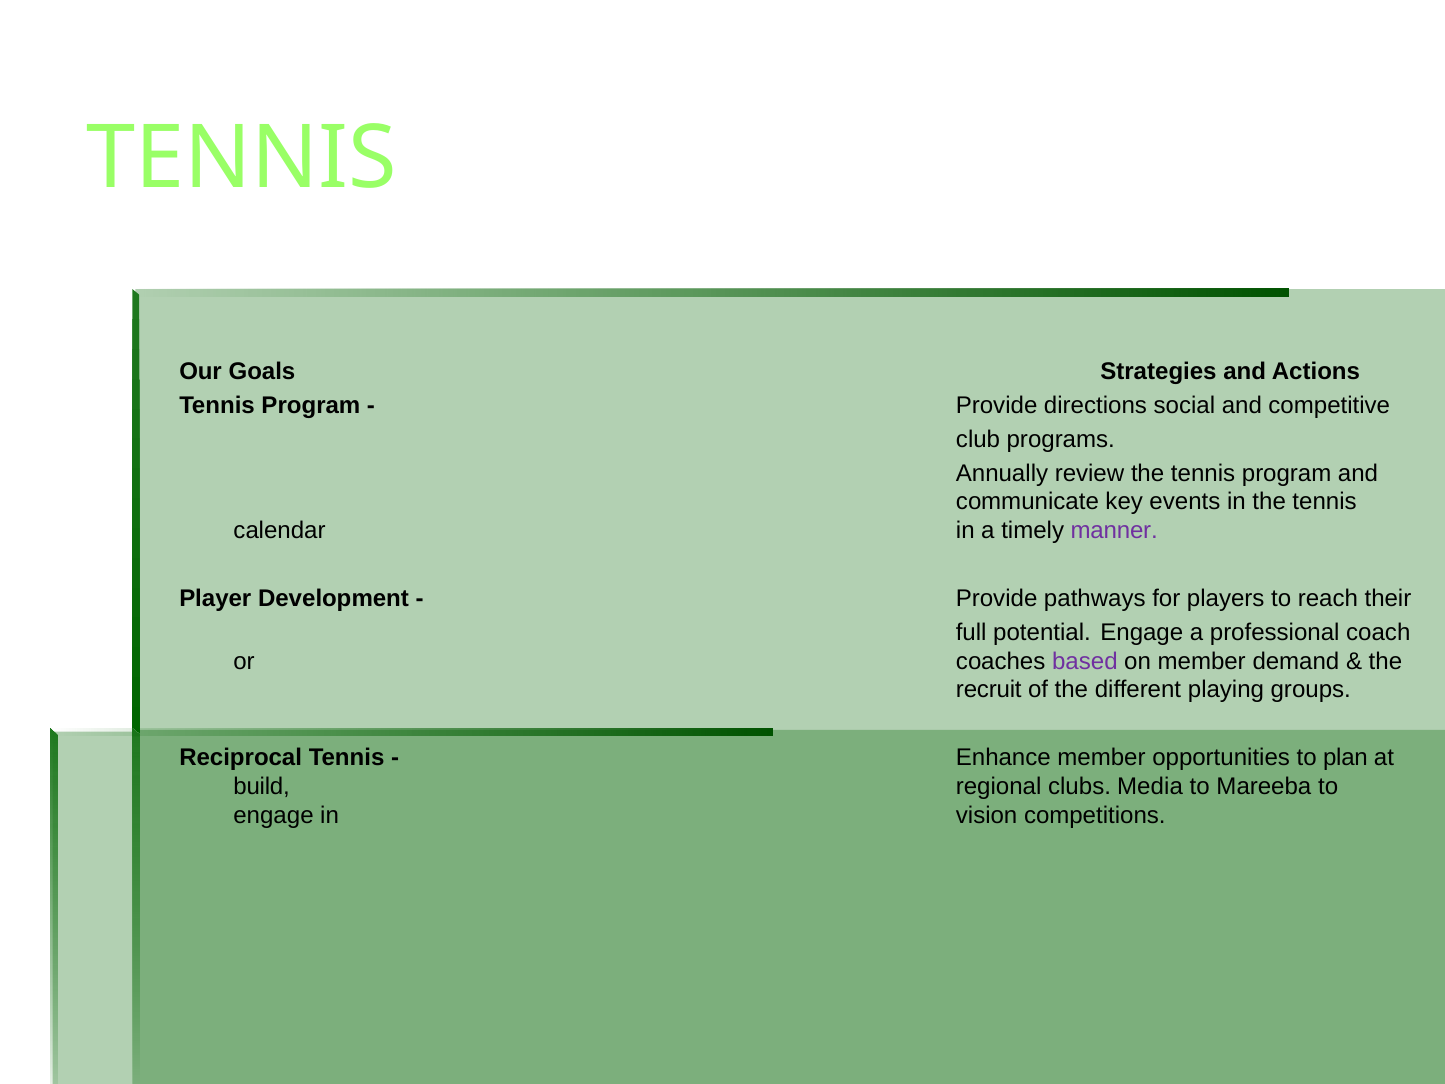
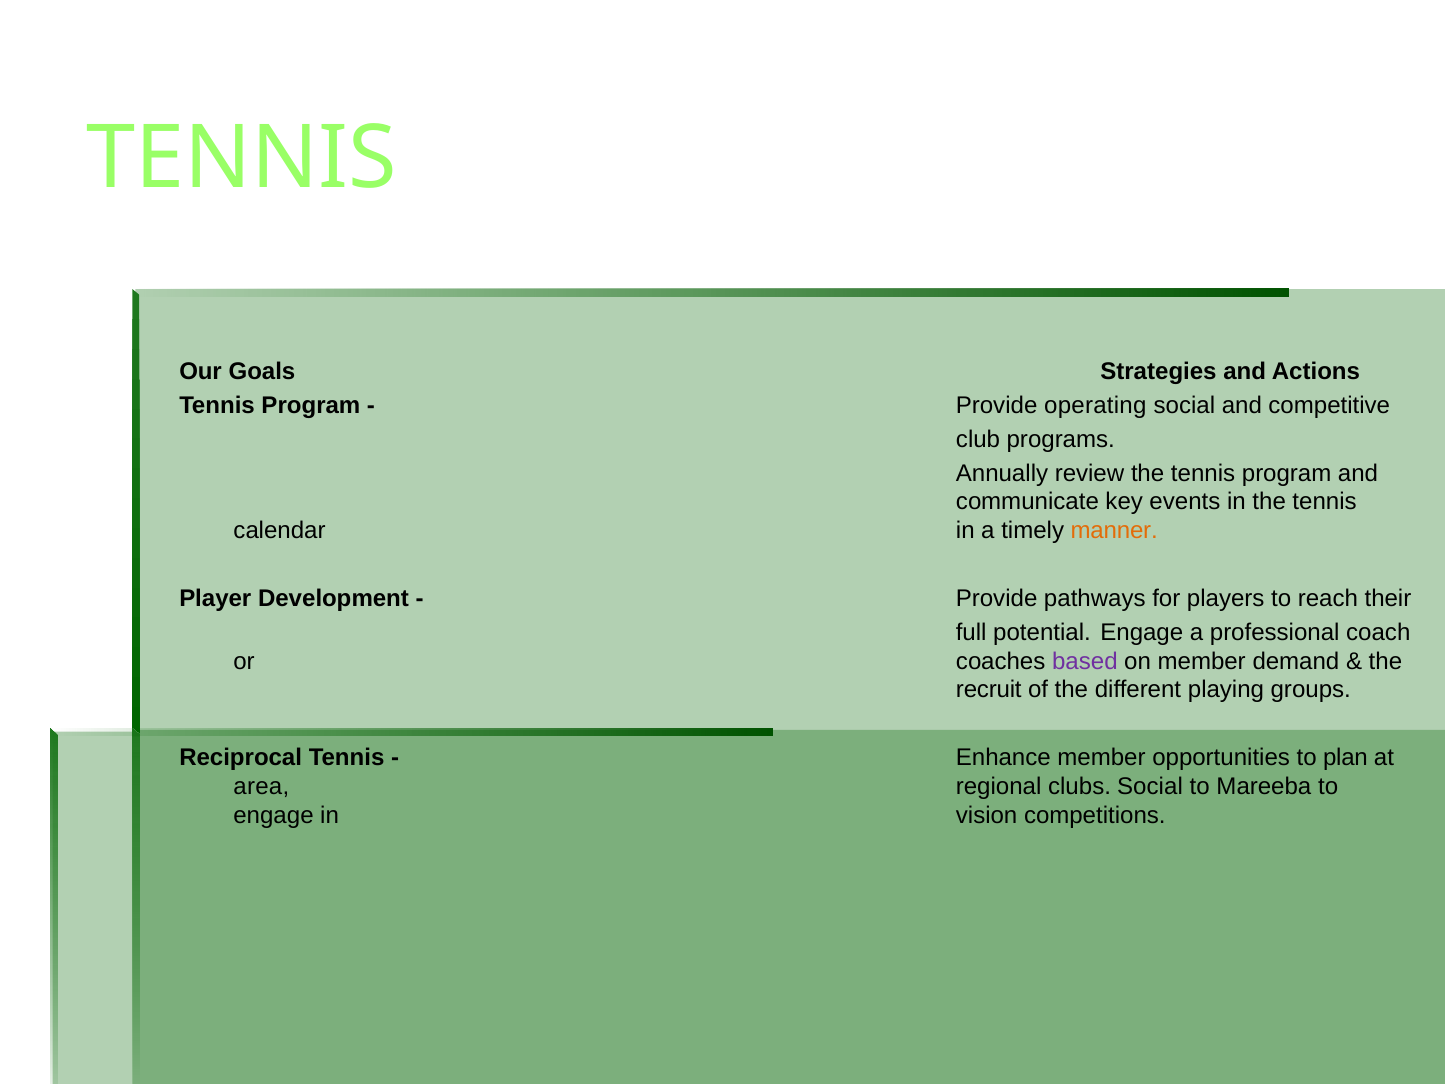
directions: directions -> operating (1095, 406)
manner colour: purple -> orange (1114, 531)
build: build -> area (261, 786)
clubs Media: Media -> Social (1150, 786)
